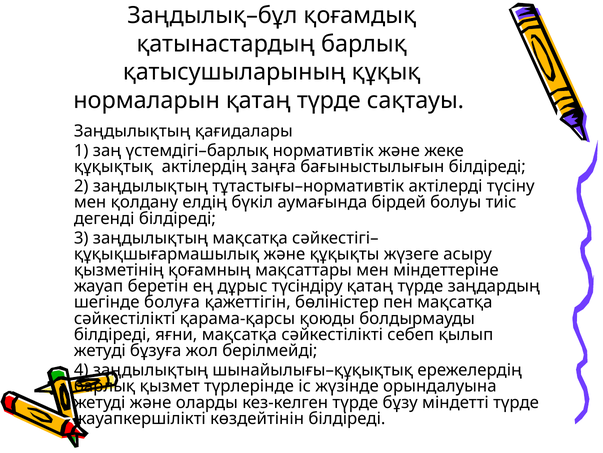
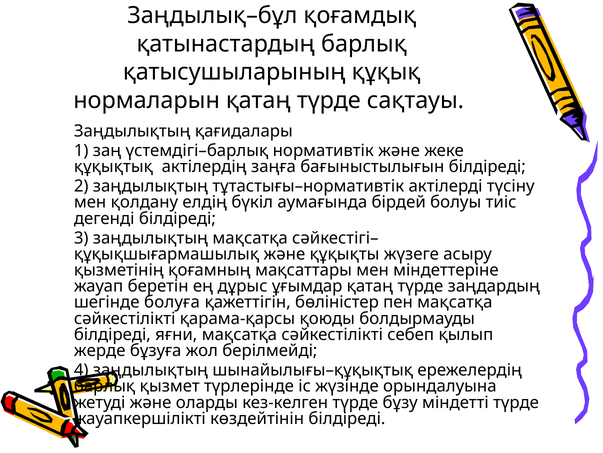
түсіндіру: түсіндіру -> ұғымдар (307, 286)
жетуді: жетуді -> жерде (100, 350)
